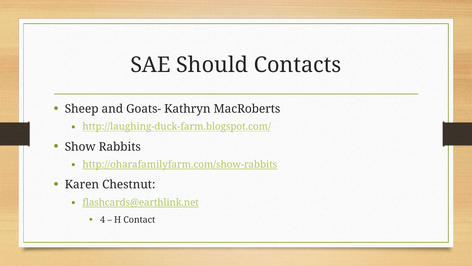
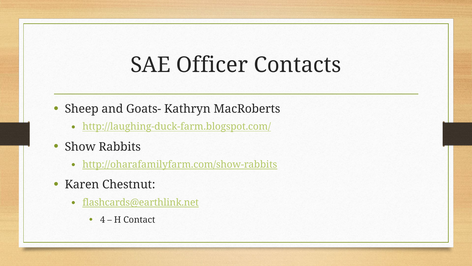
Should: Should -> Officer (212, 65)
